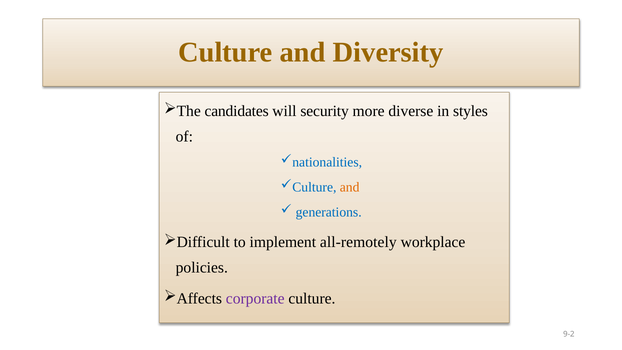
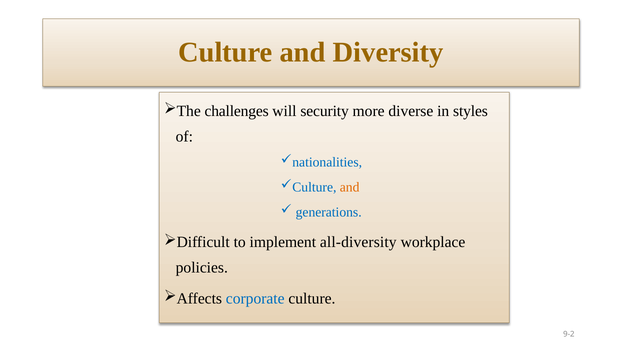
candidates: candidates -> challenges (237, 111)
all-remotely: all-remotely -> all-diversity (358, 242)
corporate colour: purple -> blue (255, 298)
